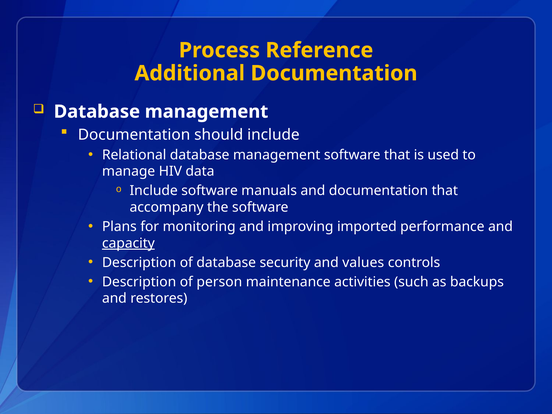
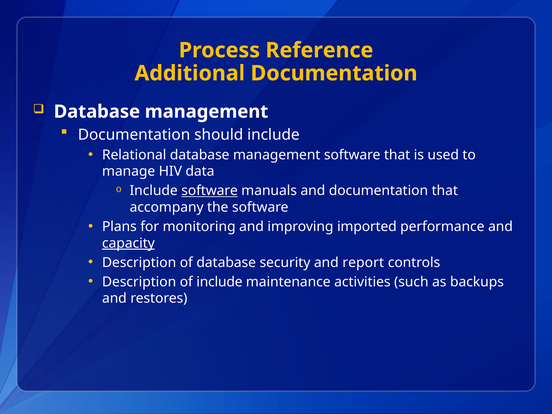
software underline: none -> present (210, 191)
values: values -> report (363, 263)
of person: person -> include (219, 282)
